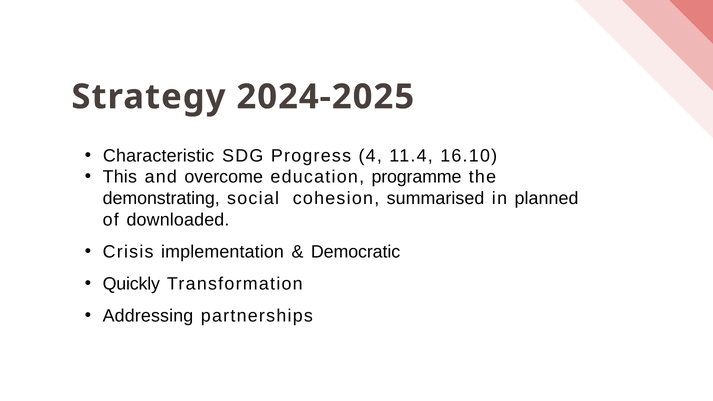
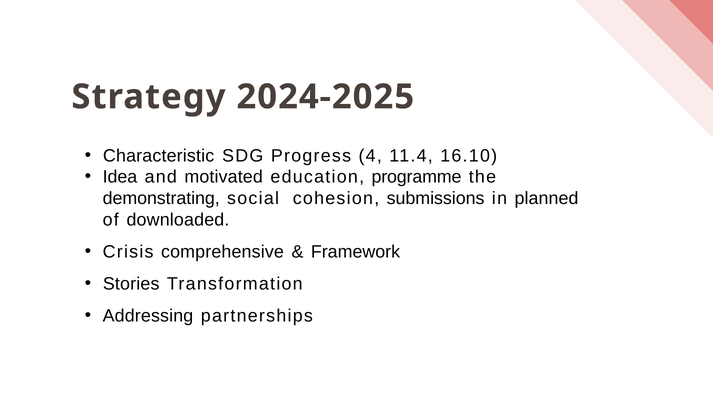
This: This -> Idea (120, 177)
overcome: overcome -> motivated (224, 177)
summarised: summarised -> submissions (436, 198)
implementation: implementation -> comprehensive (222, 252)
Democratic: Democratic -> Framework (356, 252)
Quickly: Quickly -> Stories (131, 284)
